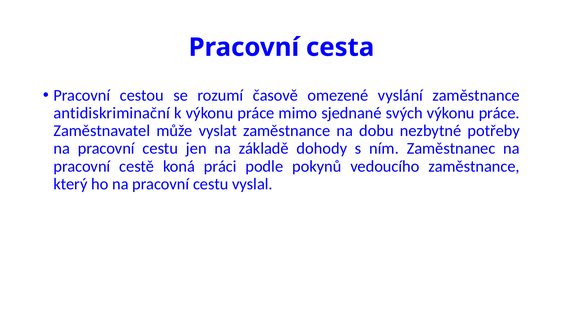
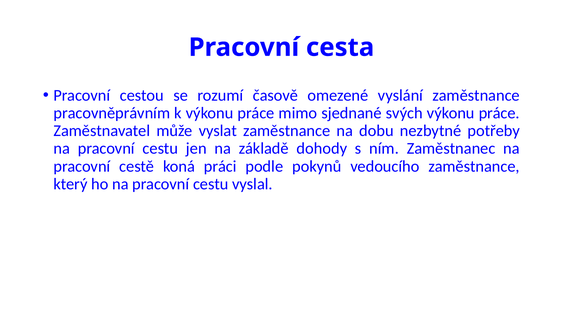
antidiskriminační: antidiskriminační -> pracovněprávním (112, 113)
